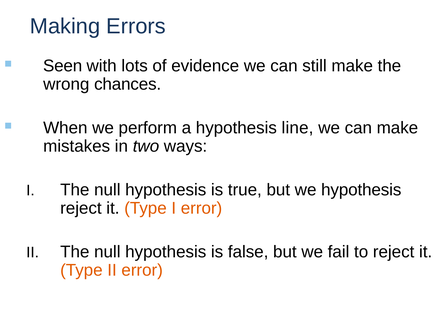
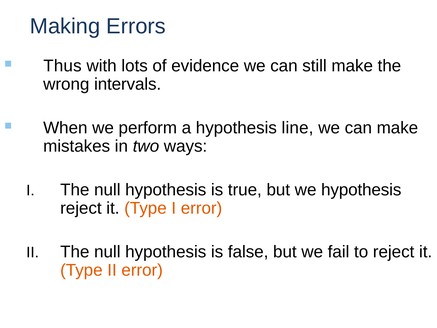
Seen: Seen -> Thus (62, 66)
chances: chances -> intervals (128, 84)
